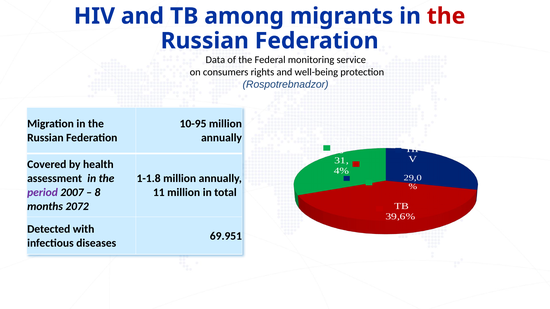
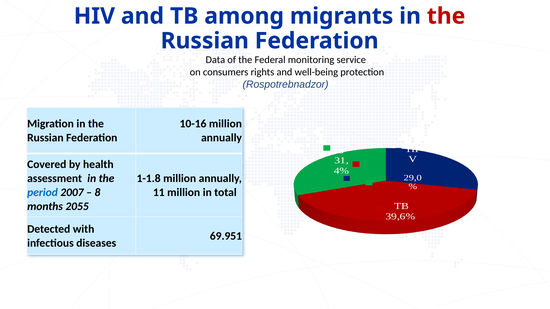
10-95: 10-95 -> 10-16 (193, 124)
period colour: purple -> blue (43, 193)
2072: 2072 -> 2055 (77, 207)
